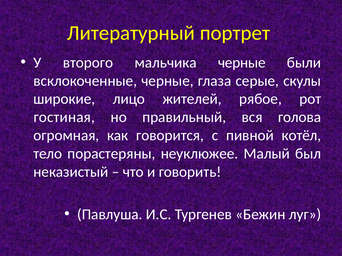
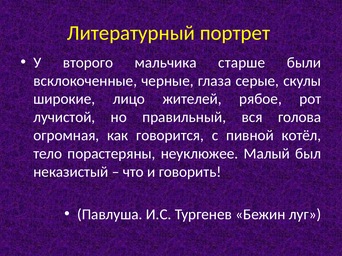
мальчика черные: черные -> старше (242, 63)
гостиная: гостиная -> лучистой (64, 117)
